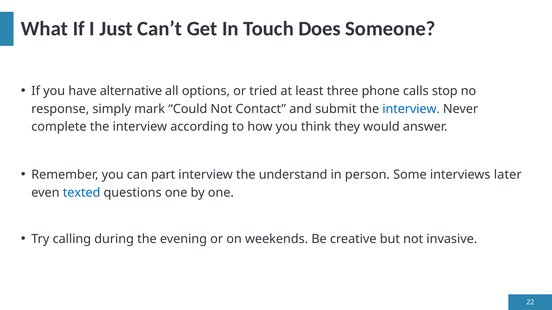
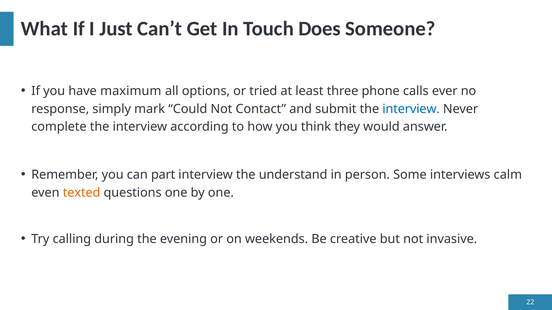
alternative: alternative -> maximum (131, 91)
stop: stop -> ever (445, 91)
later: later -> calm (508, 175)
texted colour: blue -> orange (82, 193)
